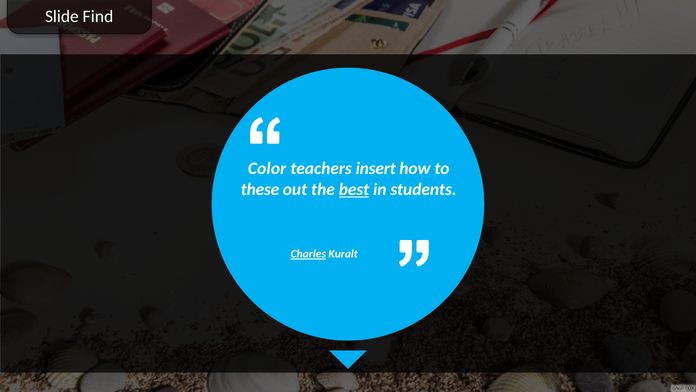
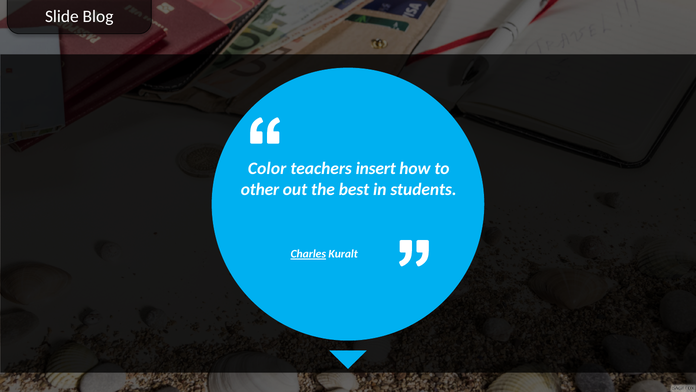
Find: Find -> Blog (98, 16)
these: these -> other (260, 189)
best underline: present -> none (354, 189)
